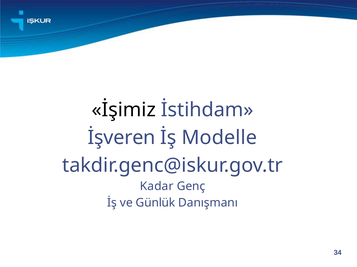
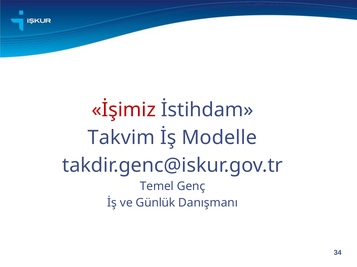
İşimiz colour: black -> red (124, 110)
İşveren: İşveren -> Takvim (121, 138)
Kadar: Kadar -> Temel (157, 187)
